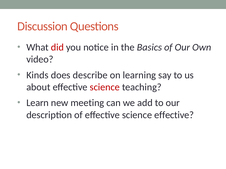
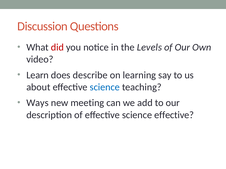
Basics: Basics -> Levels (149, 47)
Kinds: Kinds -> Learn (38, 75)
science colour: red -> blue (105, 87)
Learn: Learn -> Ways (37, 103)
